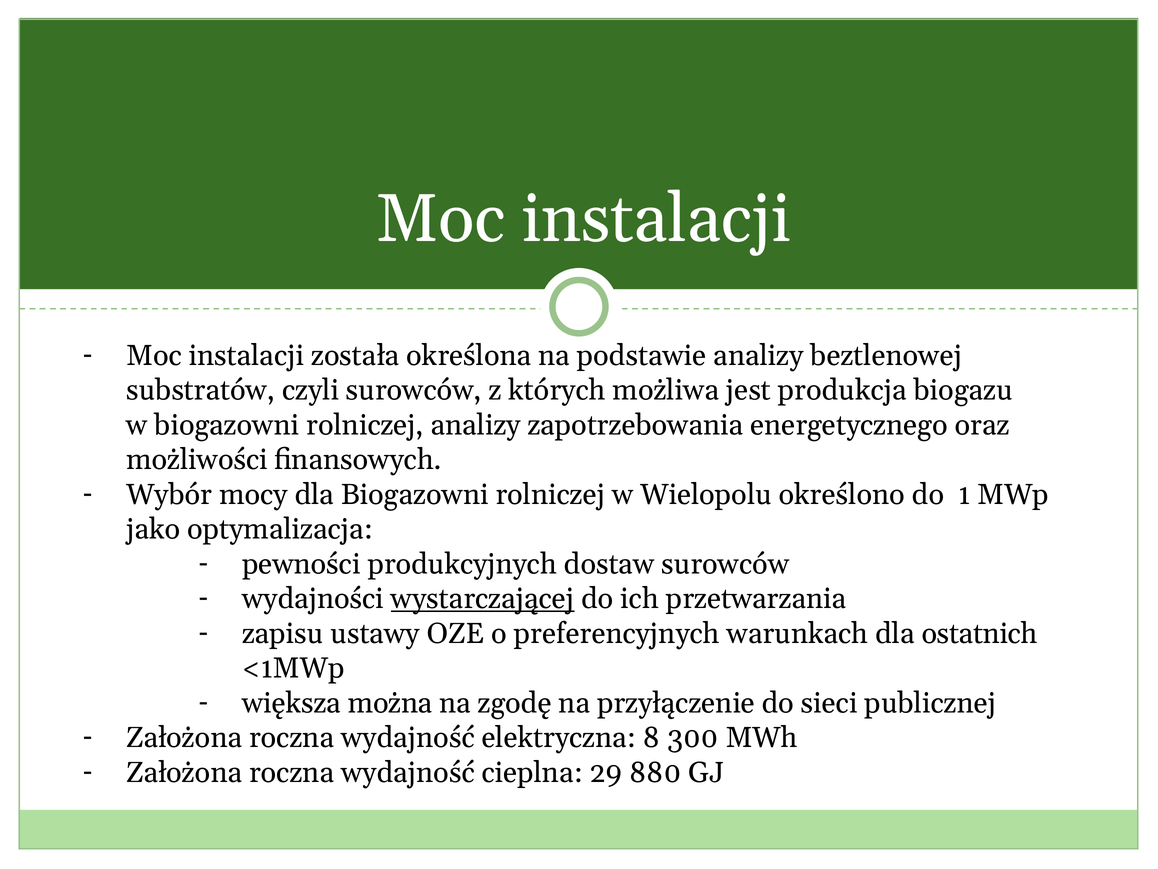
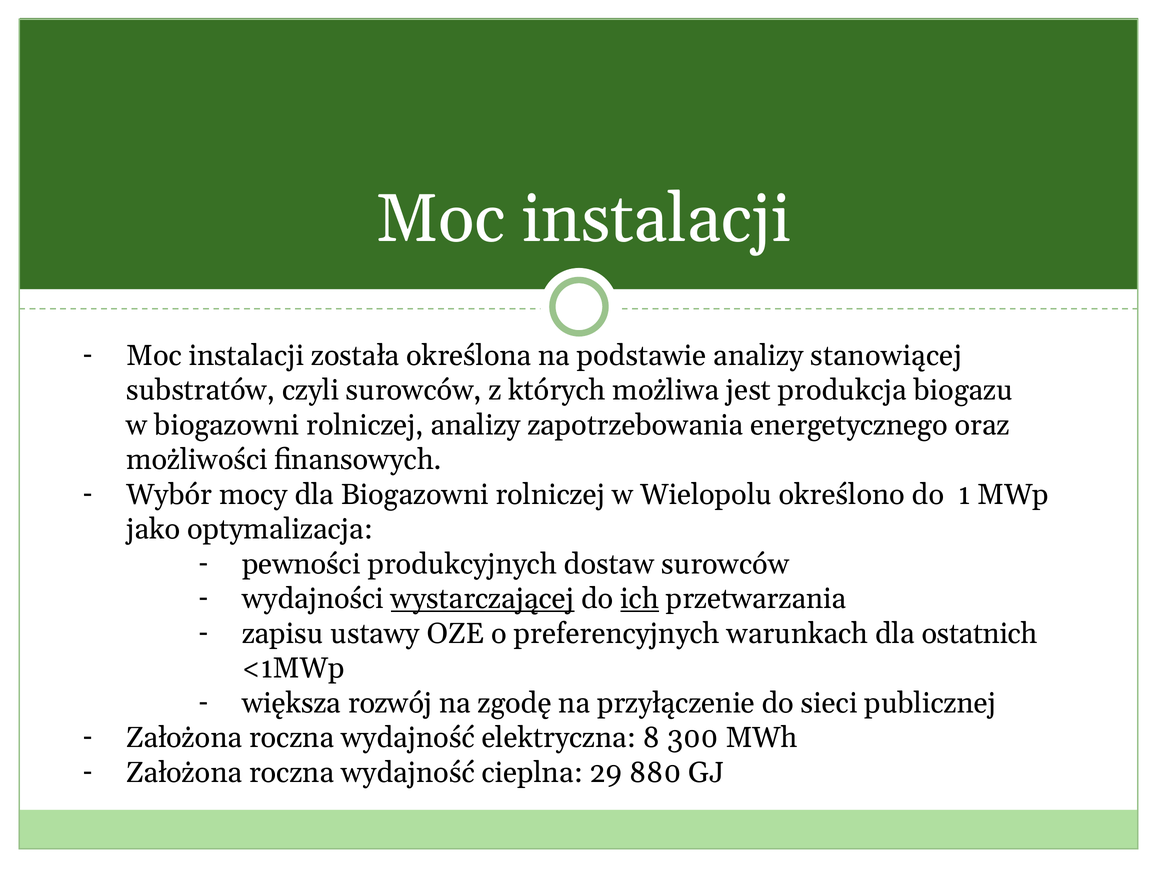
beztlenowej: beztlenowej -> stanowiącej (886, 355)
ich underline: none -> present (640, 599)
można: można -> rozwój (390, 703)
